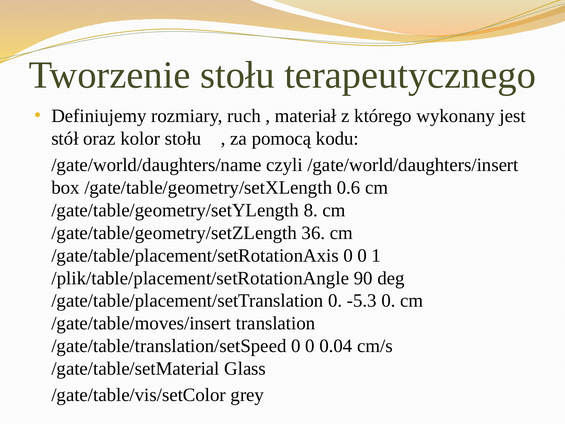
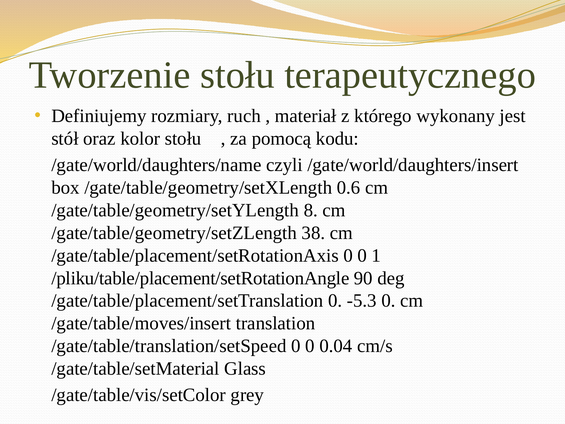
36: 36 -> 38 (313, 233)
/plik/table/placement/setRotationAngle: /plik/table/placement/setRotationAngle -> /pliku/table/placement/setRotationAngle (200, 278)
